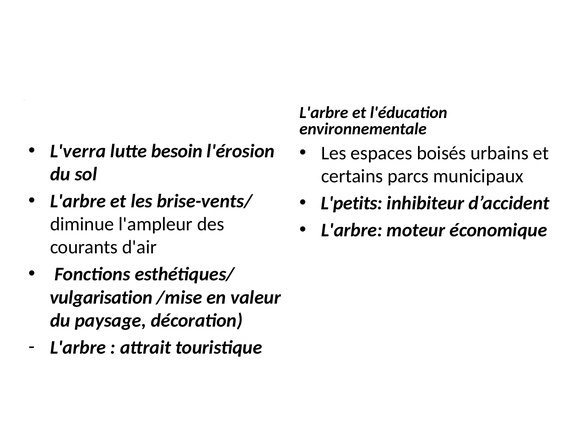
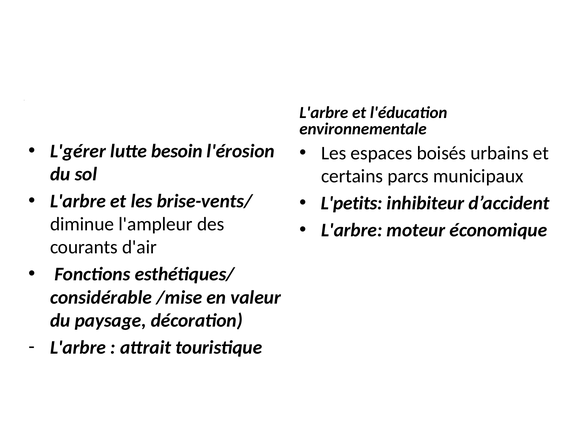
L'verra: L'verra -> L'gérer (78, 151)
vulgarisation: vulgarisation -> considérable (101, 298)
